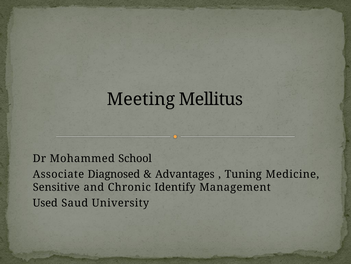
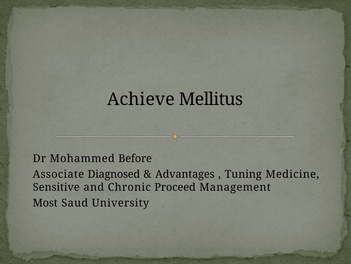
Meeting: Meeting -> Achieve (141, 99)
School: School -> Before (135, 158)
Identify: Identify -> Proceed (175, 187)
Used: Used -> Most (45, 202)
